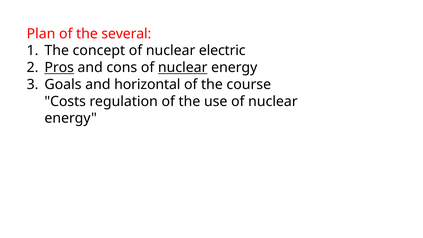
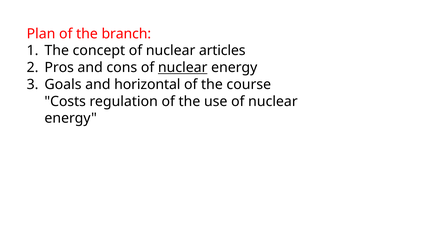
several: several -> branch (126, 34)
electric: electric -> articles (222, 51)
Pros underline: present -> none (59, 68)
